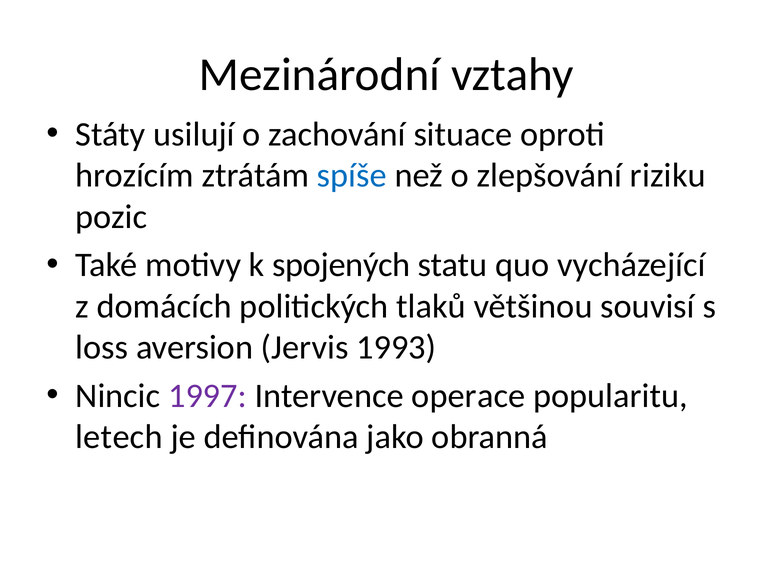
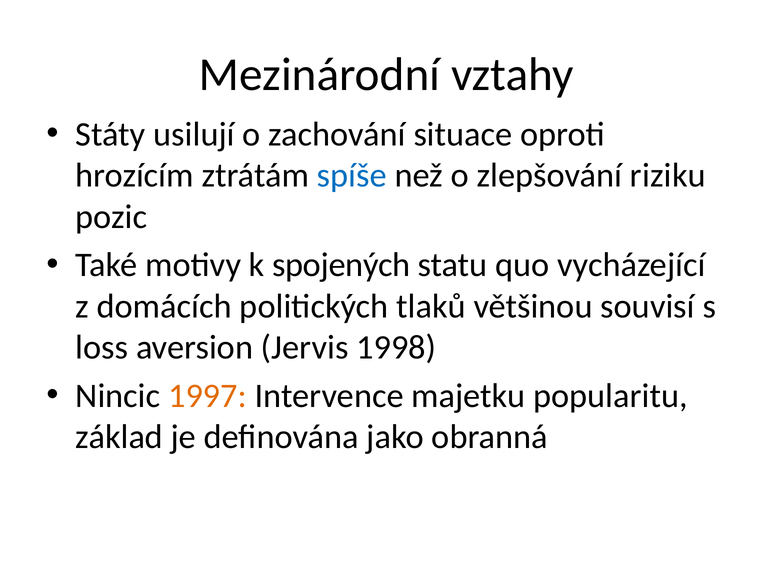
1993: 1993 -> 1998 (396, 347)
1997 colour: purple -> orange (208, 396)
operace: operace -> majetku (468, 396)
letech: letech -> základ (119, 437)
